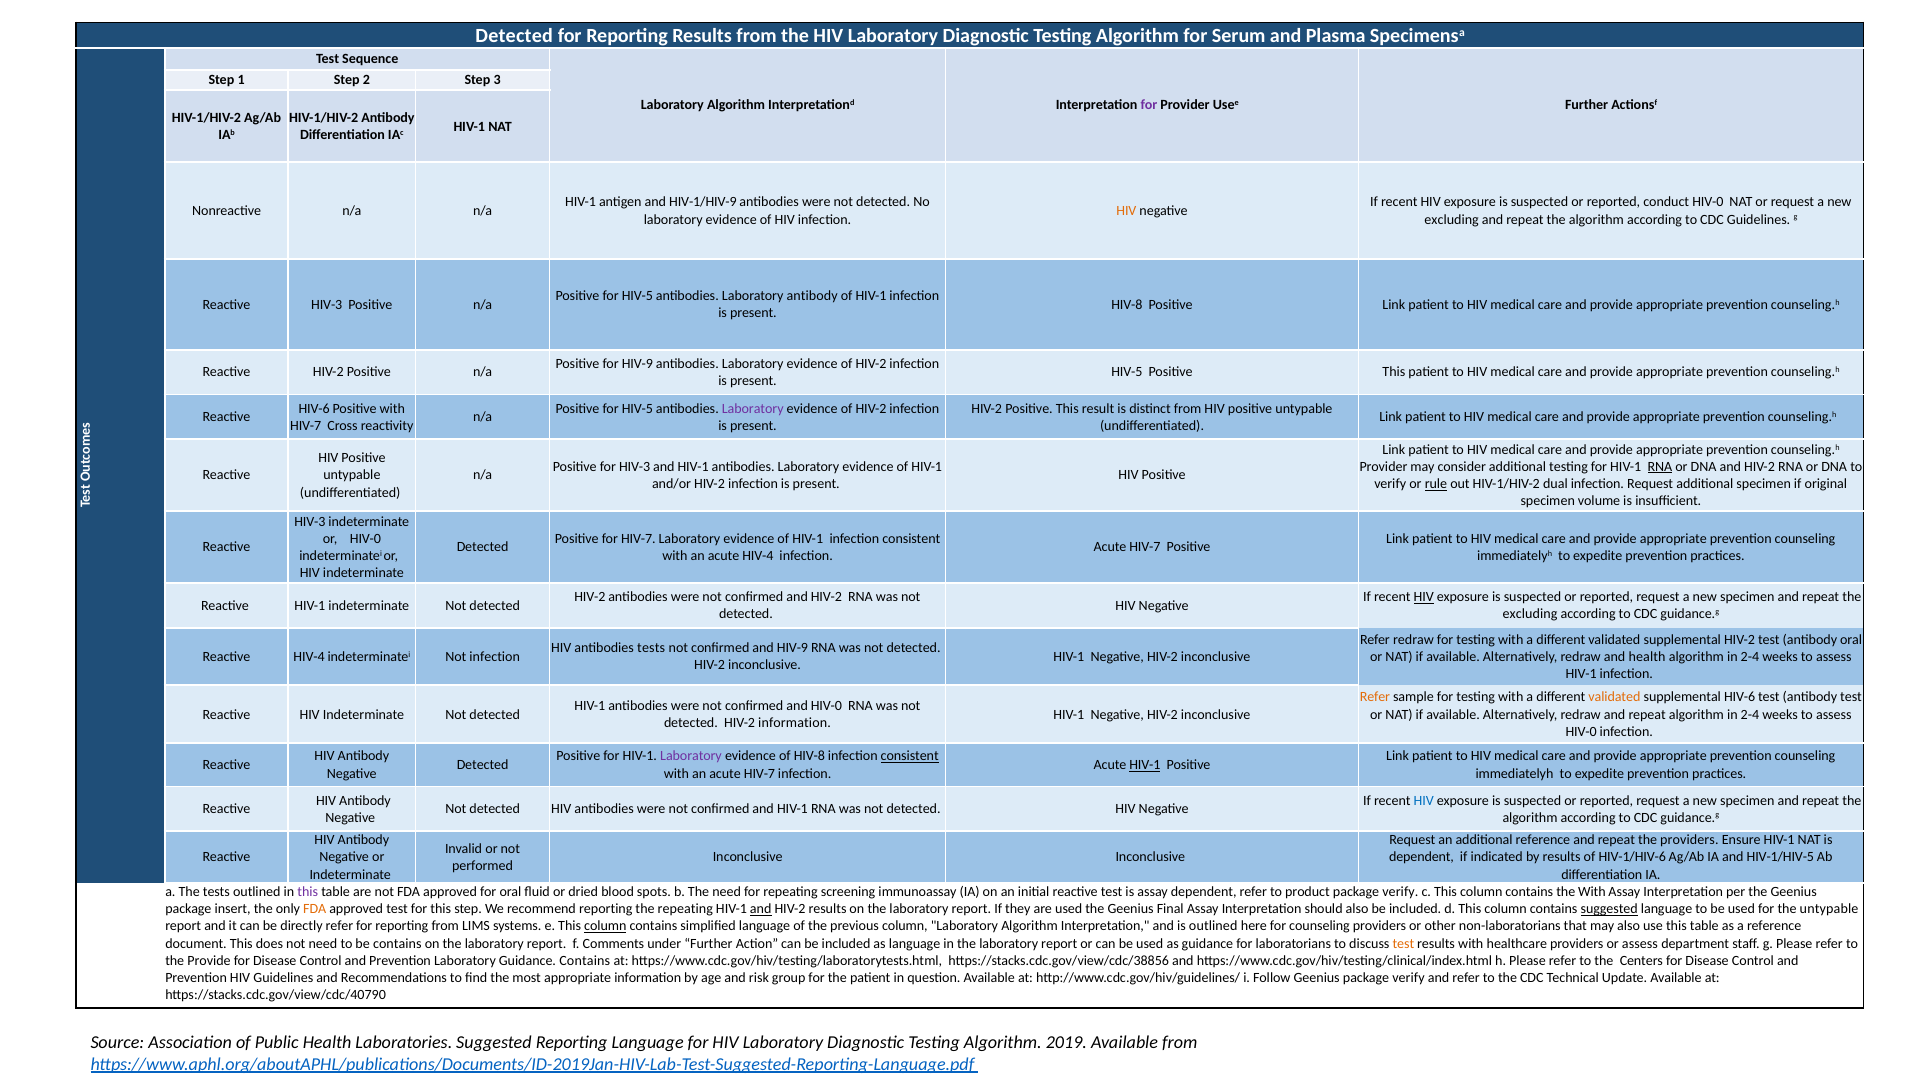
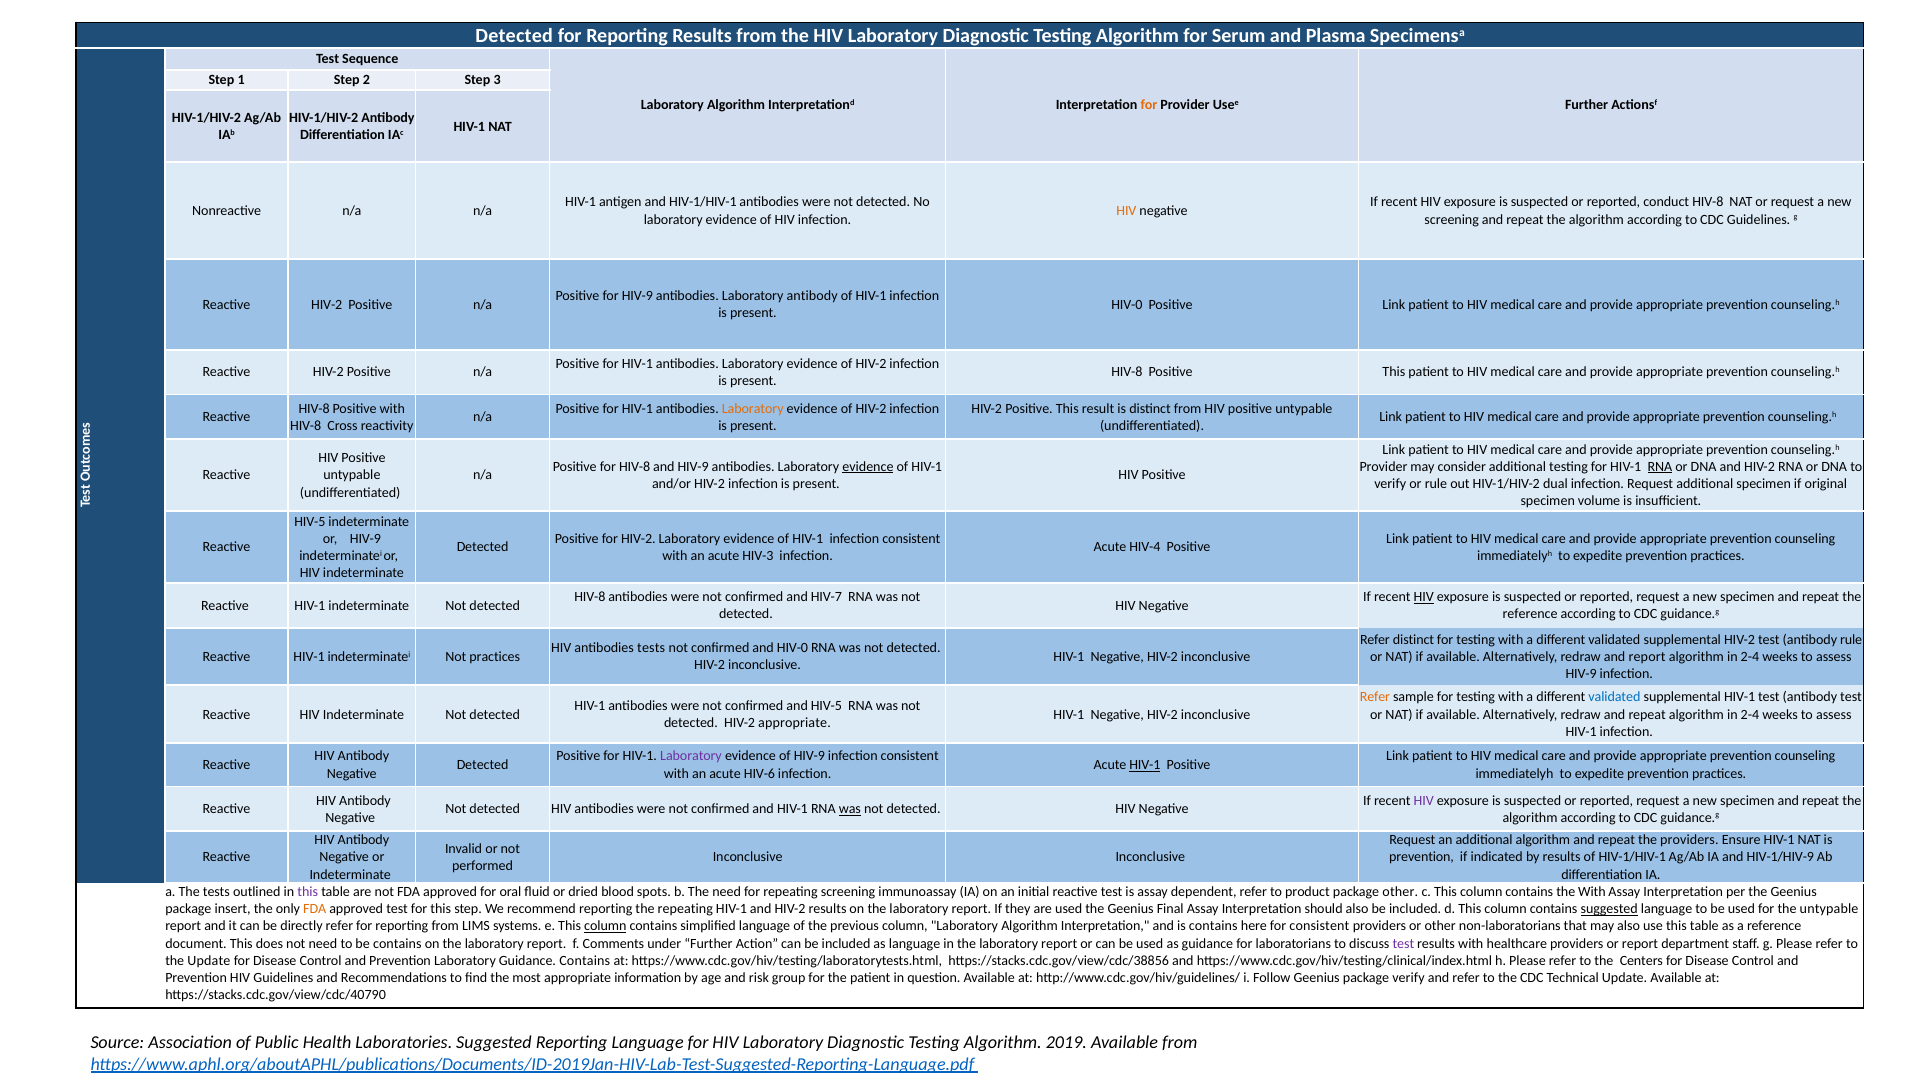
for colour: purple -> orange (1149, 105)
and HIV-1/HIV-9: HIV-1/HIV-9 -> HIV-1/HIV-1 (703, 202)
conduct HIV-0: HIV-0 -> HIV-8 (1708, 202)
excluding: excluding -> screening (1452, 219)
HIV-5: HIV-5 -> HIV-9 (637, 296)
HIV-3: HIV-3 -> HIV-2 (327, 305)
HIV-8: HIV-8 -> HIV-0 (1127, 305)
HIV-9: HIV-9 -> HIV-1 (637, 364)
HIV-5: HIV-5 -> HIV-8 (1127, 372)
HIV-6: HIV-6 -> HIV-8 (314, 408)
HIV-5: HIV-5 -> HIV-1 (637, 408)
Laboratory colour: purple -> orange (753, 408)
HIV-7: HIV-7 -> HIV-8 (306, 426)
for HIV-3: HIV-3 -> HIV-8 (635, 467)
HIV-1: HIV-1 -> HIV-9 (693, 467)
evidence underline: none -> present (868, 467)
rule underline: present -> none (1436, 484)
HIV-3: HIV-3 -> HIV-5 (310, 522)
or HIV-0: HIV-0 -> HIV-9 (365, 539)
for HIV-7: HIV-7 -> HIV-2 (638, 539)
HIV-7: HIV-7 -> HIV-4 (1145, 547)
acute HIV-4: HIV-4 -> HIV-3 (758, 556)
HIV-2: HIV-2 -> HIV-8 (590, 597)
confirmed and HIV-2: HIV-2 -> HIV-7 (826, 597)
excluding: excluding -> reference (1530, 614)
Refer redraw: redraw -> distinct (1414, 640)
antibody oral: oral -> rule (1851, 640)
and HIV-9: HIV-9 -> HIV-0 (792, 648)
HIV-4: HIV-4 -> HIV-1 (309, 657)
Not infection: infection -> practices (495, 657)
and health: health -> report (1647, 657)
HIV-1: HIV-1 -> HIV-9 (1581, 674)
validated colour: orange -> blue (1614, 697)
supplemental HIV-6: HIV-6 -> HIV-1 (1740, 697)
and HIV-0: HIV-0 -> HIV-5 (826, 706)
HIV-2 information: information -> appropriate (795, 723)
HIV-0: HIV-0 -> HIV-1 (1581, 732)
of HIV-8: HIV-8 -> HIV-9 (809, 756)
consistent underline: present -> none (910, 756)
an acute HIV-7: HIV-7 -> HIV-6 (759, 774)
HIV colour: blue -> purple (1424, 800)
was underline: none -> present (850, 809)
additional reference: reference -> algorithm (1543, 840)
dependent: dependent -> prevention (1422, 857)
of HIV-1/HIV-6: HIV-1/HIV-6 -> HIV-1/HIV-1 (1632, 857)
HIV-1/HIV-5: HIV-1/HIV-5 -> HIV-1/HIV-9 (1780, 857)
product package verify: verify -> other (1400, 892)
and underline: present -> none (761, 909)
is outlined: outlined -> contains (1213, 926)
for counseling: counseling -> consistent (1319, 926)
test colour: orange -> purple (1403, 943)
or assess: assess -> report (1640, 943)
the Provide: Provide -> Update (209, 961)
